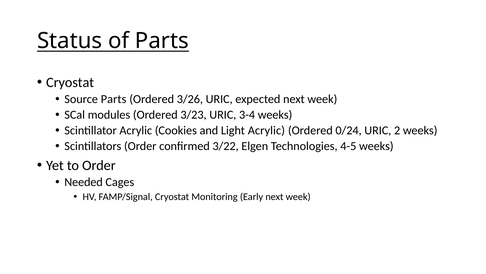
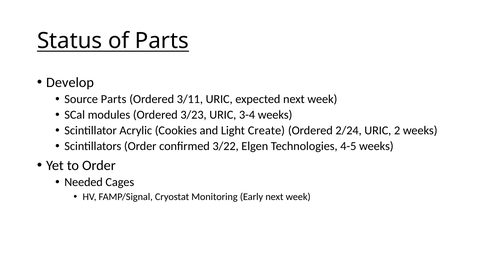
Cryostat: Cryostat -> Develop (70, 82)
3/26: 3/26 -> 3/11 (190, 99)
Light Acrylic: Acrylic -> Create (266, 130)
0/24: 0/24 -> 2/24 (349, 130)
